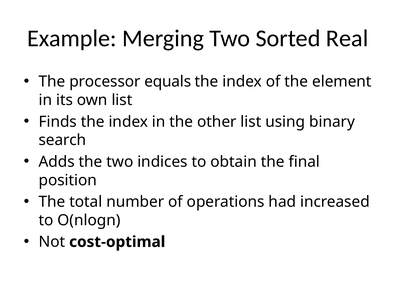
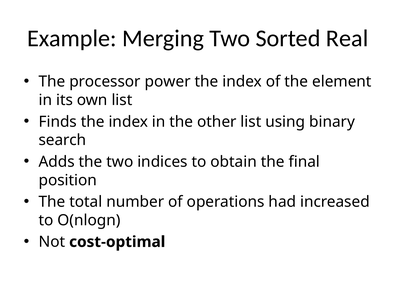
equals: equals -> power (168, 82)
